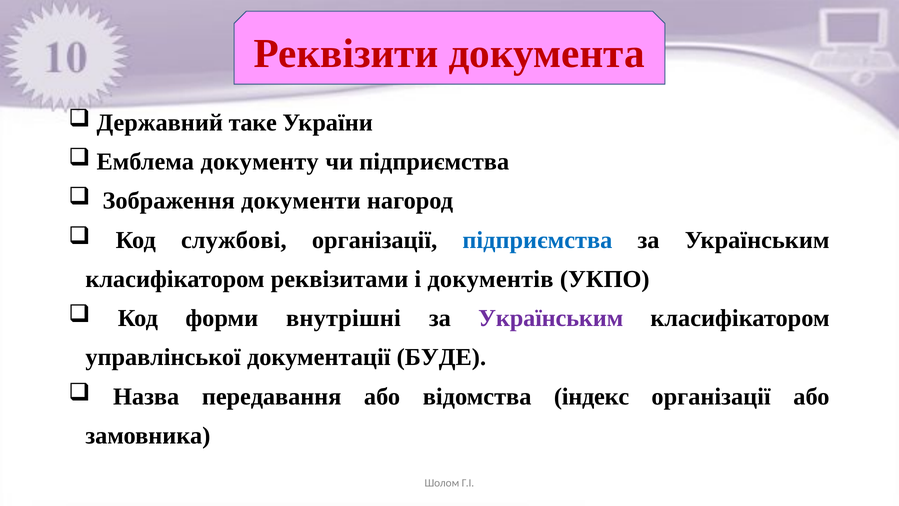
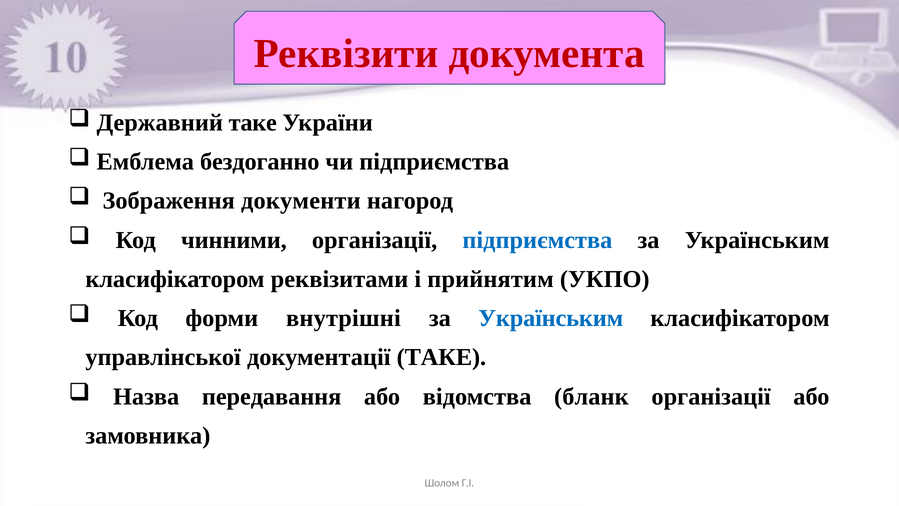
документу: документу -> бездоганно (260, 162)
службові: службові -> чинними (234, 240)
документів: документів -> прийнятим (491, 279)
Українським colour: purple -> blue (551, 318)
документації БУДЕ: БУДЕ -> ТАКЕ (441, 357)
індекс: індекс -> бланк (591, 396)
